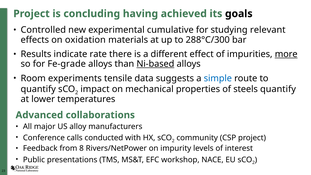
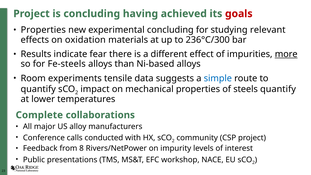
goals colour: black -> red (239, 14)
Controlled: Controlled -> Properties (43, 30)
experimental cumulative: cumulative -> concluding (170, 30)
288°C/300: 288°C/300 -> 236°C/300 (208, 40)
rate: rate -> fear (98, 54)
Fe-grade: Fe-grade -> Fe-steels (67, 64)
Ni-based underline: present -> none (155, 64)
Advanced: Advanced -> Complete (39, 115)
